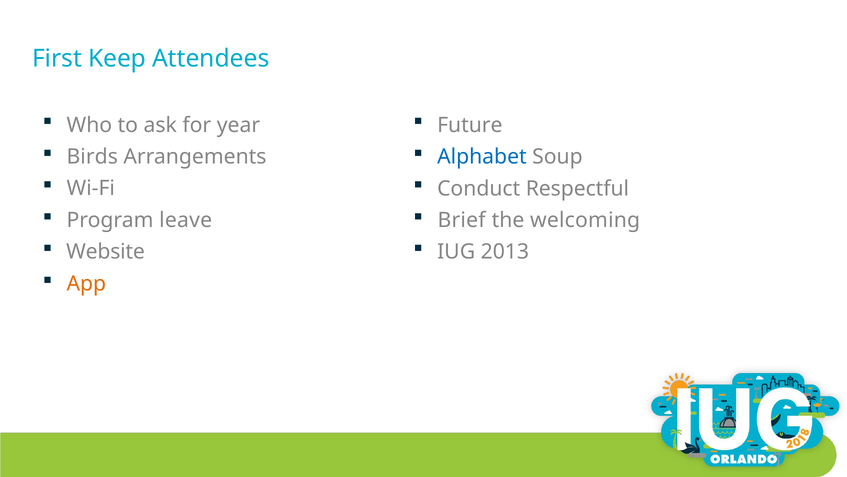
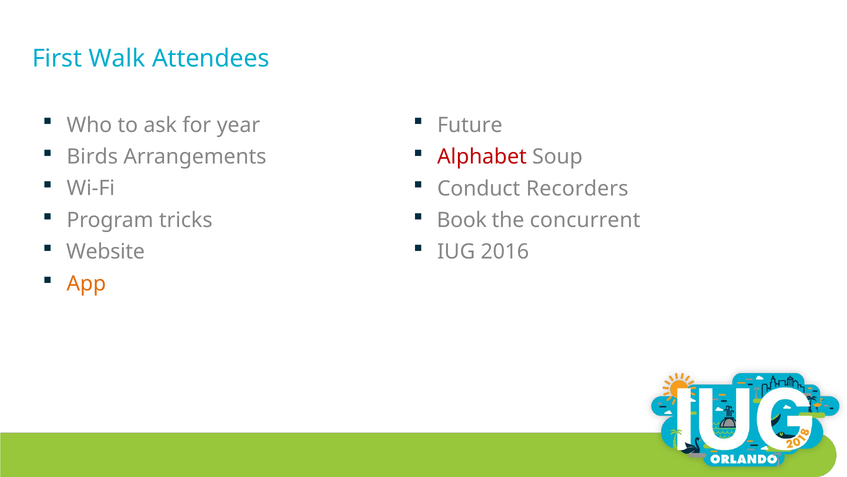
Keep: Keep -> Walk (117, 58)
Alphabet colour: blue -> red (482, 157)
Respectful: Respectful -> Recorders (577, 188)
leave: leave -> tricks (186, 220)
Brief: Brief -> Book (462, 220)
welcoming: welcoming -> concurrent (585, 220)
2013: 2013 -> 2016 (505, 252)
